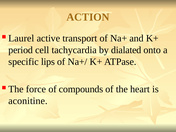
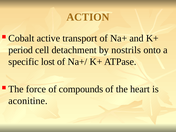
Laurel: Laurel -> Cobalt (21, 38)
tachycardia: tachycardia -> detachment (74, 50)
dialated: dialated -> nostrils (126, 50)
lips: lips -> lost (48, 62)
